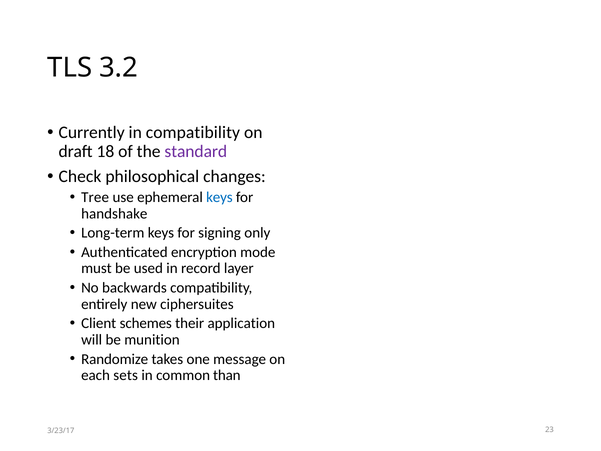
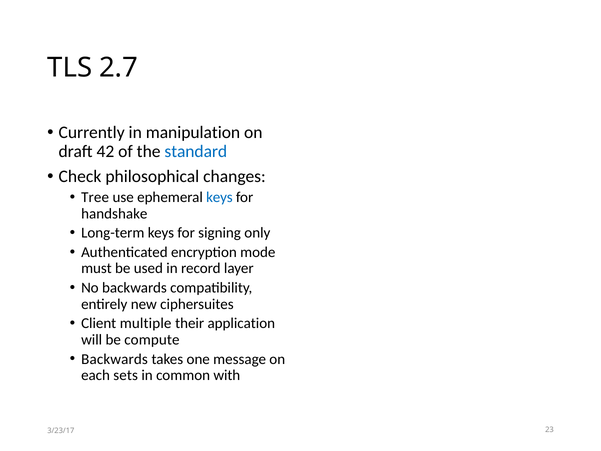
3.2: 3.2 -> 2.7 (119, 67)
in compatibility: compatibility -> manipulation (193, 132)
18: 18 -> 42 (105, 151)
standard colour: purple -> blue (196, 151)
schemes: schemes -> multiple (146, 323)
munition: munition -> compute (152, 340)
Randomize: Randomize -> Backwards (115, 359)
than: than -> with (227, 375)
